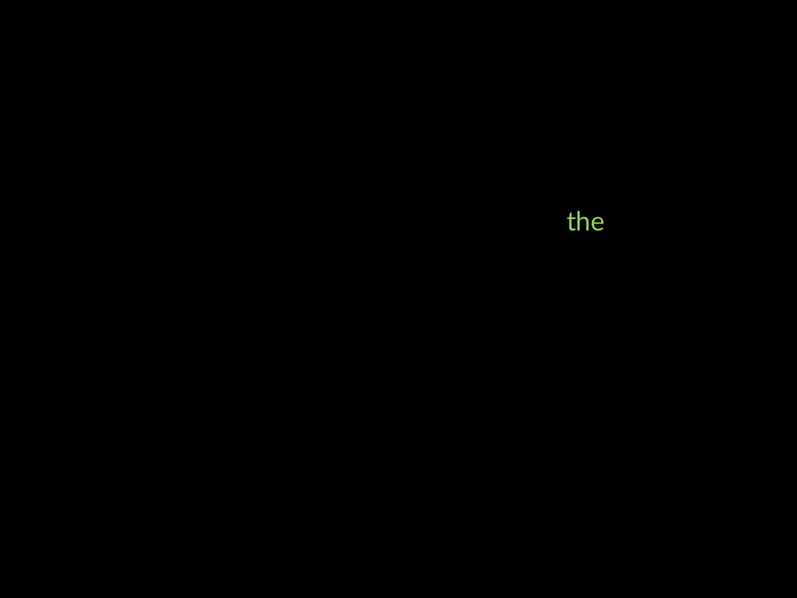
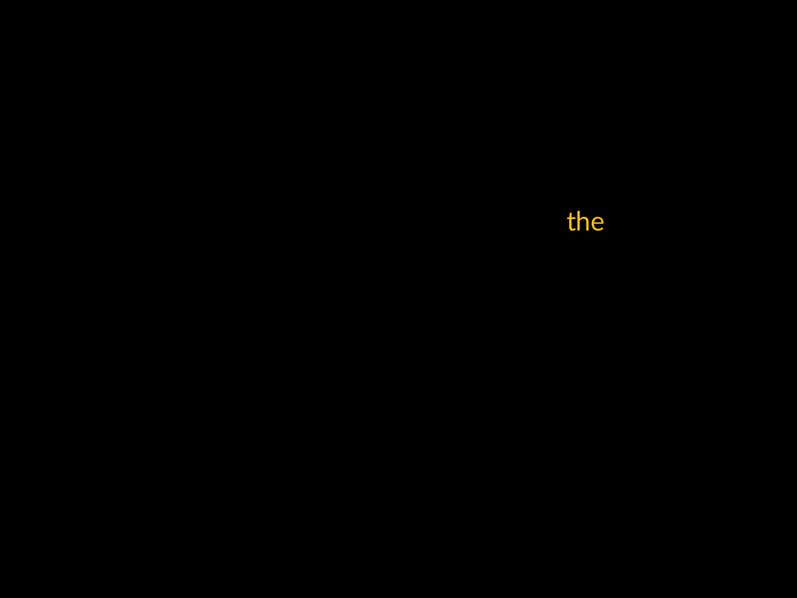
the colour: light green -> yellow (586, 222)
